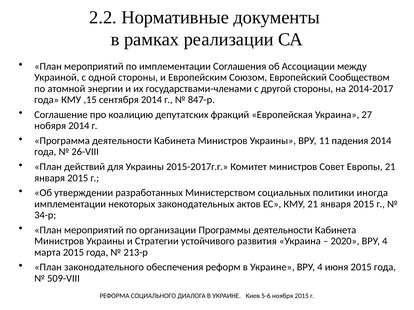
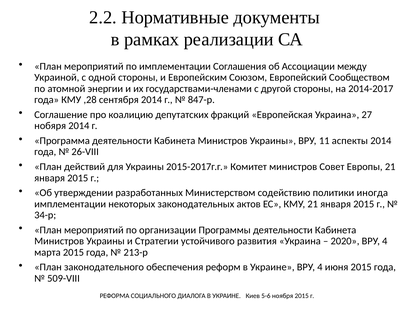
,15: ,15 -> ,28 (90, 100)
падения: падения -> аспекты (350, 141)
социальных: социальных -> содействию (284, 193)
